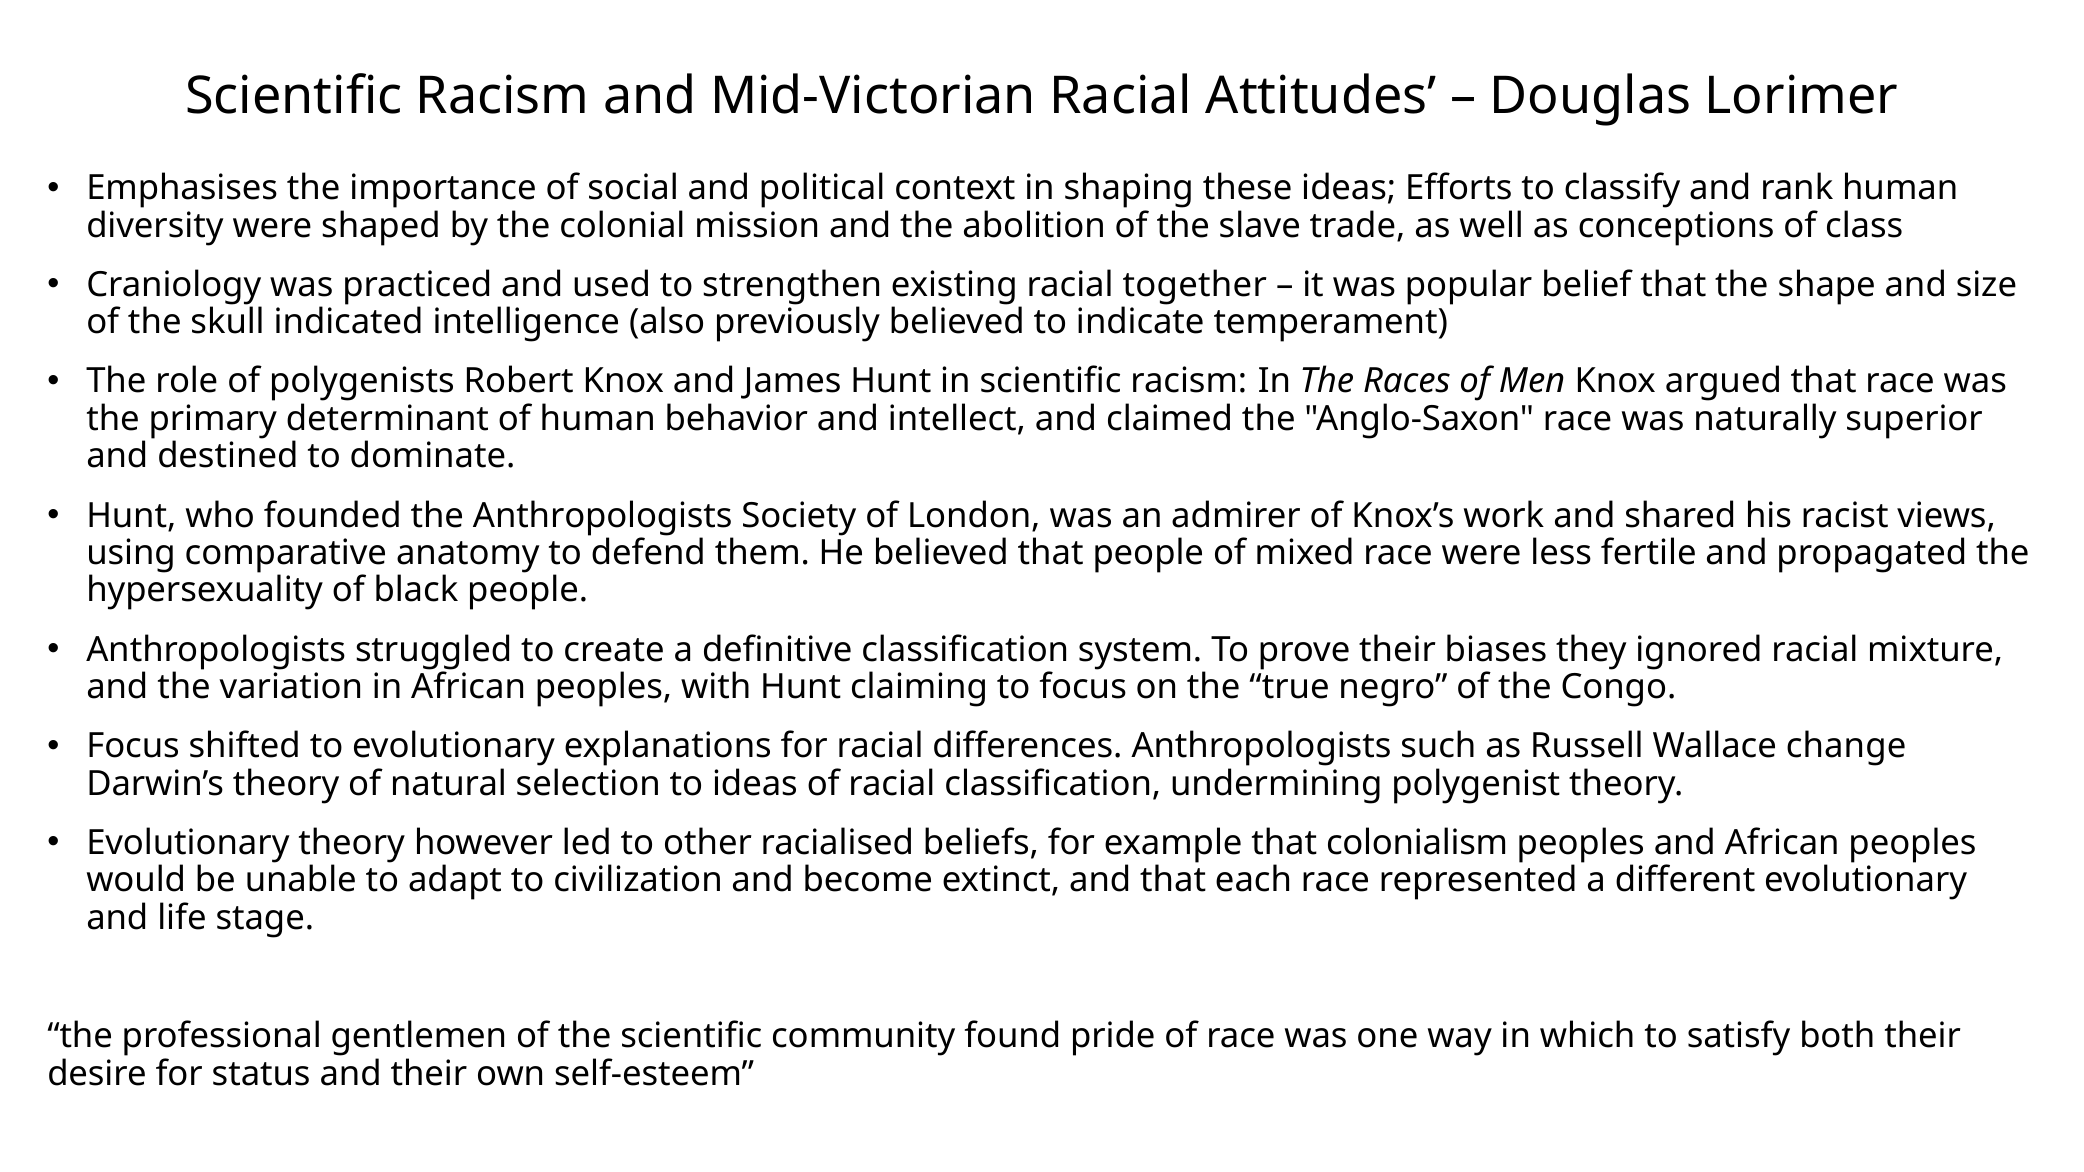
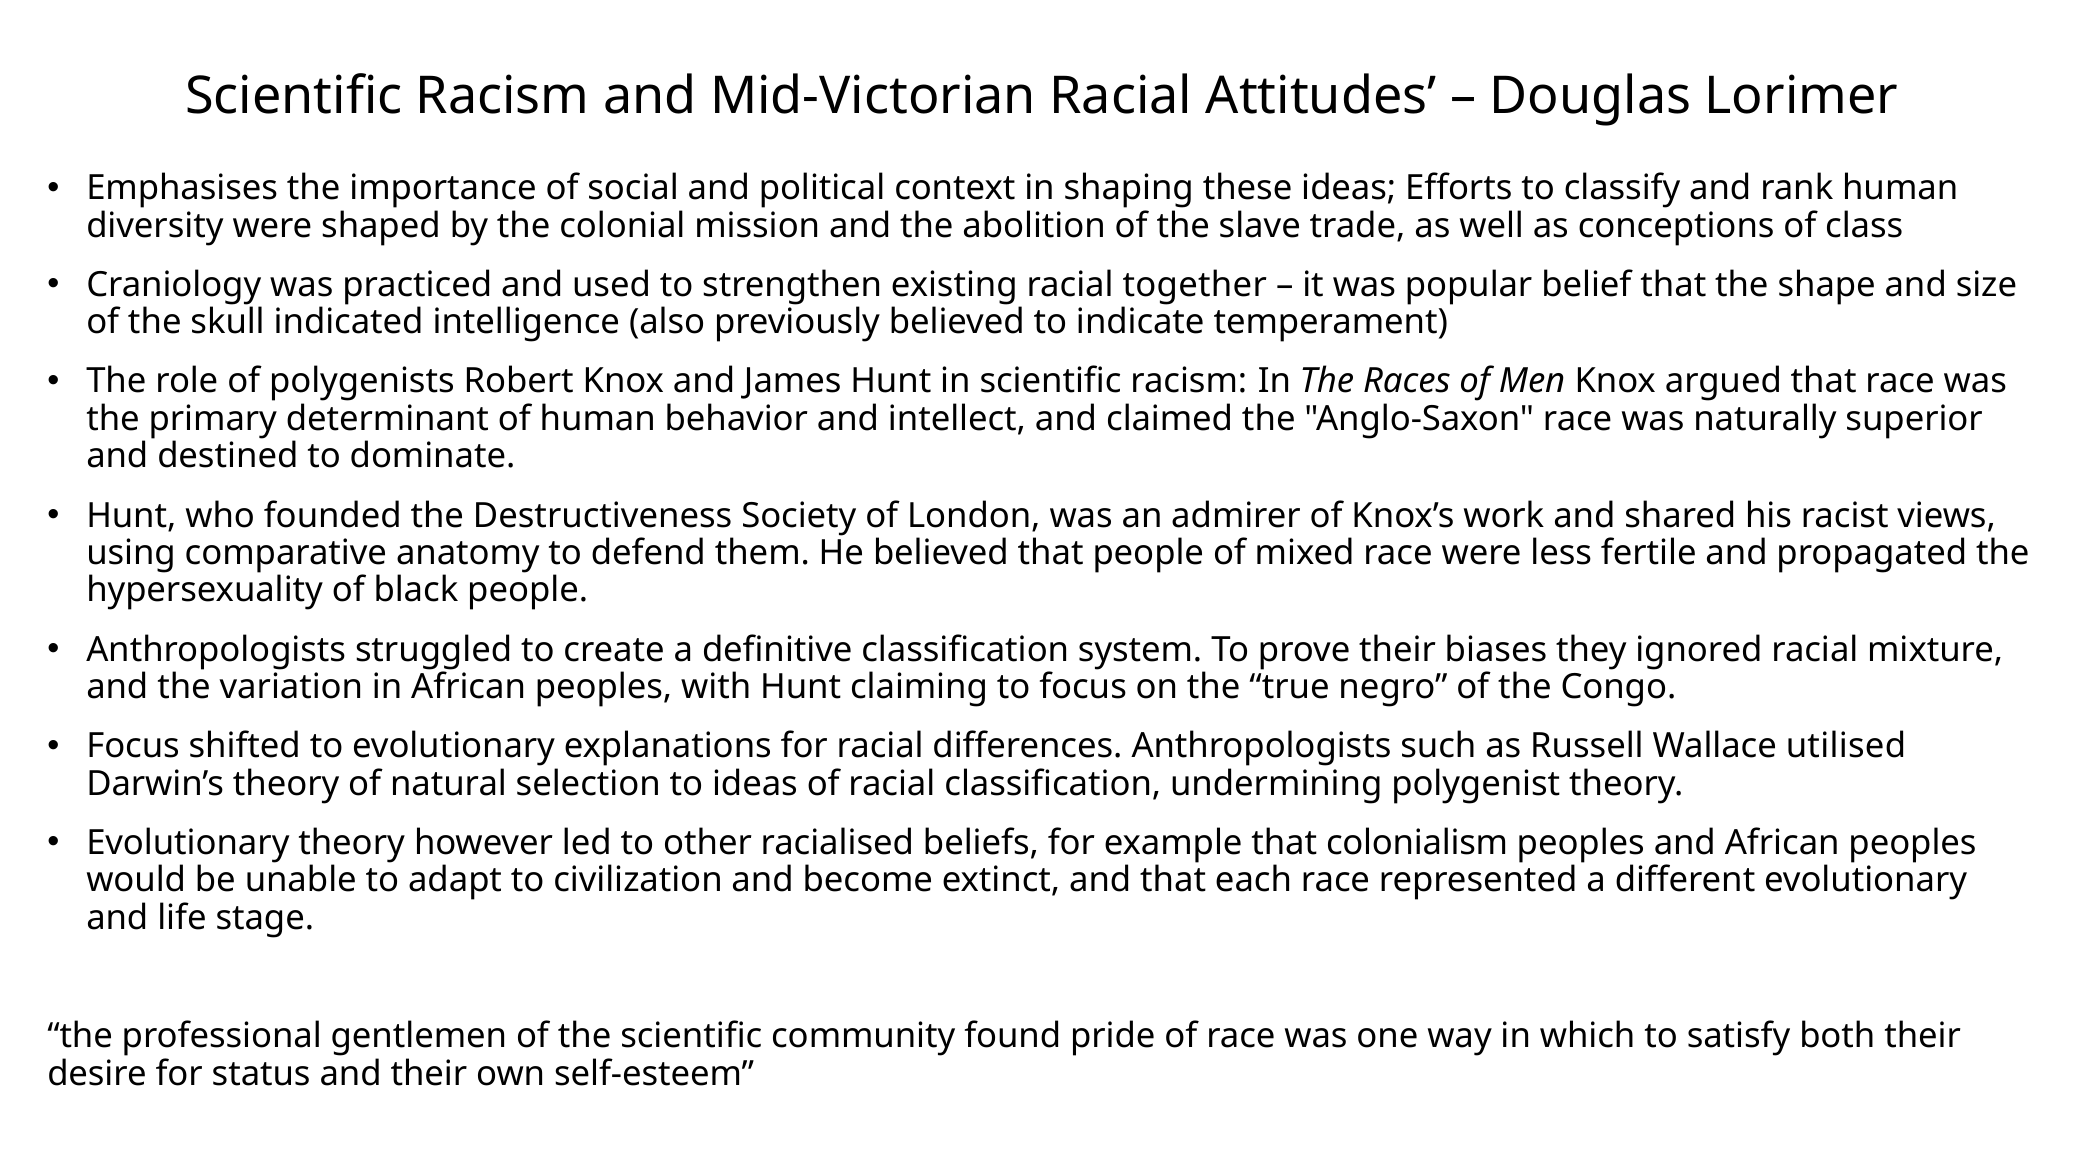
the Anthropologists: Anthropologists -> Destructiveness (603, 516)
change: change -> utilised (1846, 747)
